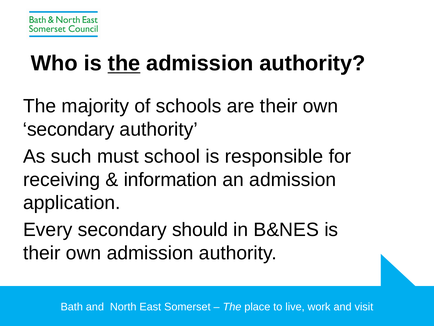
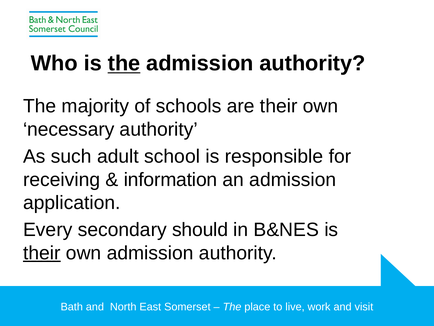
secondary: secondary -> necessary (69, 129)
must: must -> adult (118, 156)
their underline: none -> present (42, 253)
